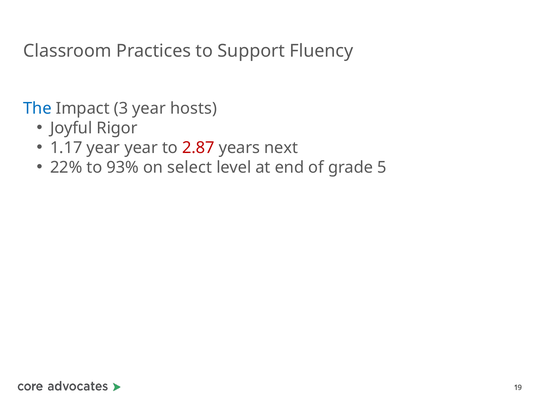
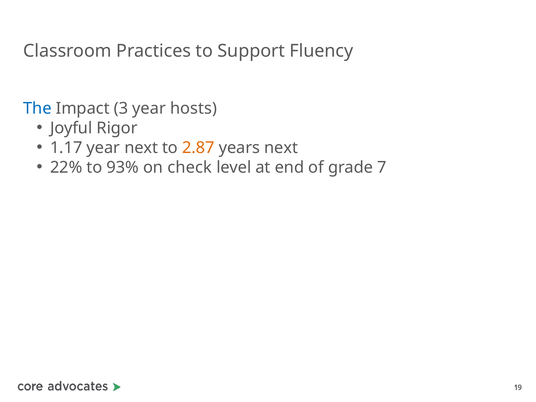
year year: year -> next (141, 148)
2.87 colour: red -> orange (198, 148)
select: select -> check (190, 167)
5: 5 -> 7 (382, 167)
